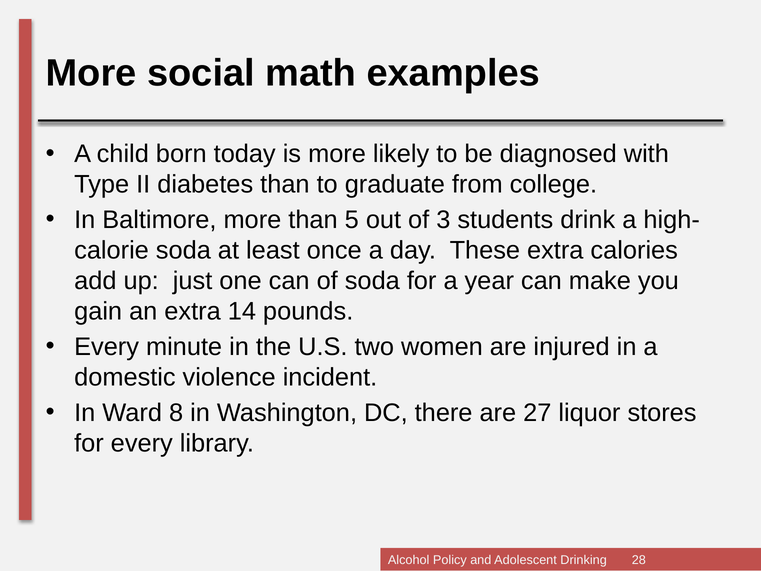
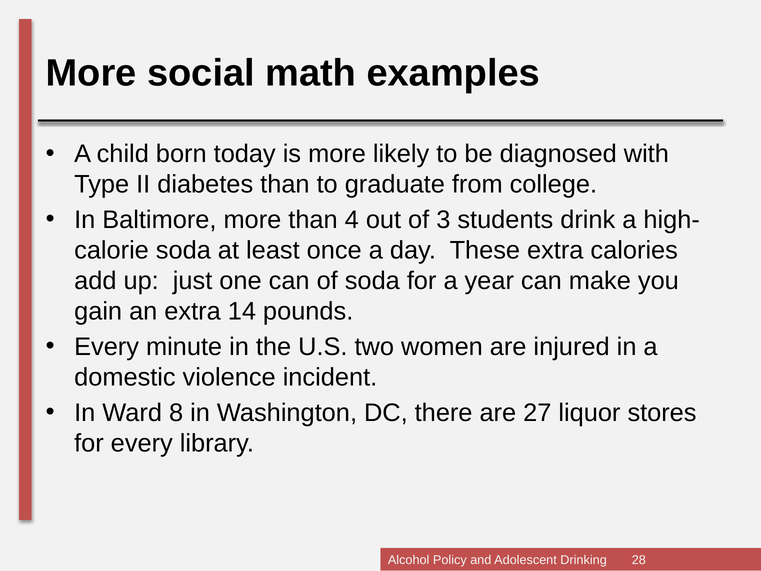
5: 5 -> 4 (352, 220)
